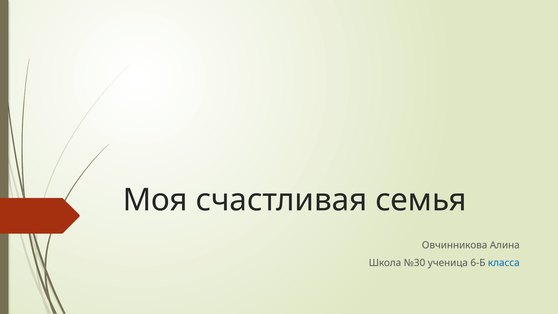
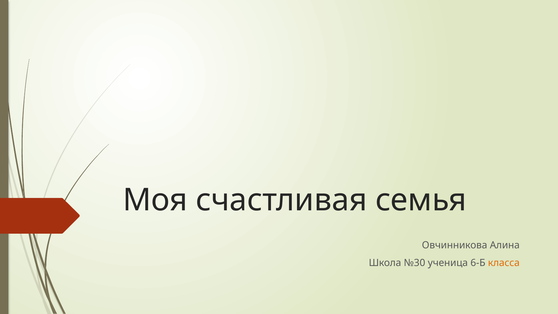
класса colour: blue -> orange (504, 263)
